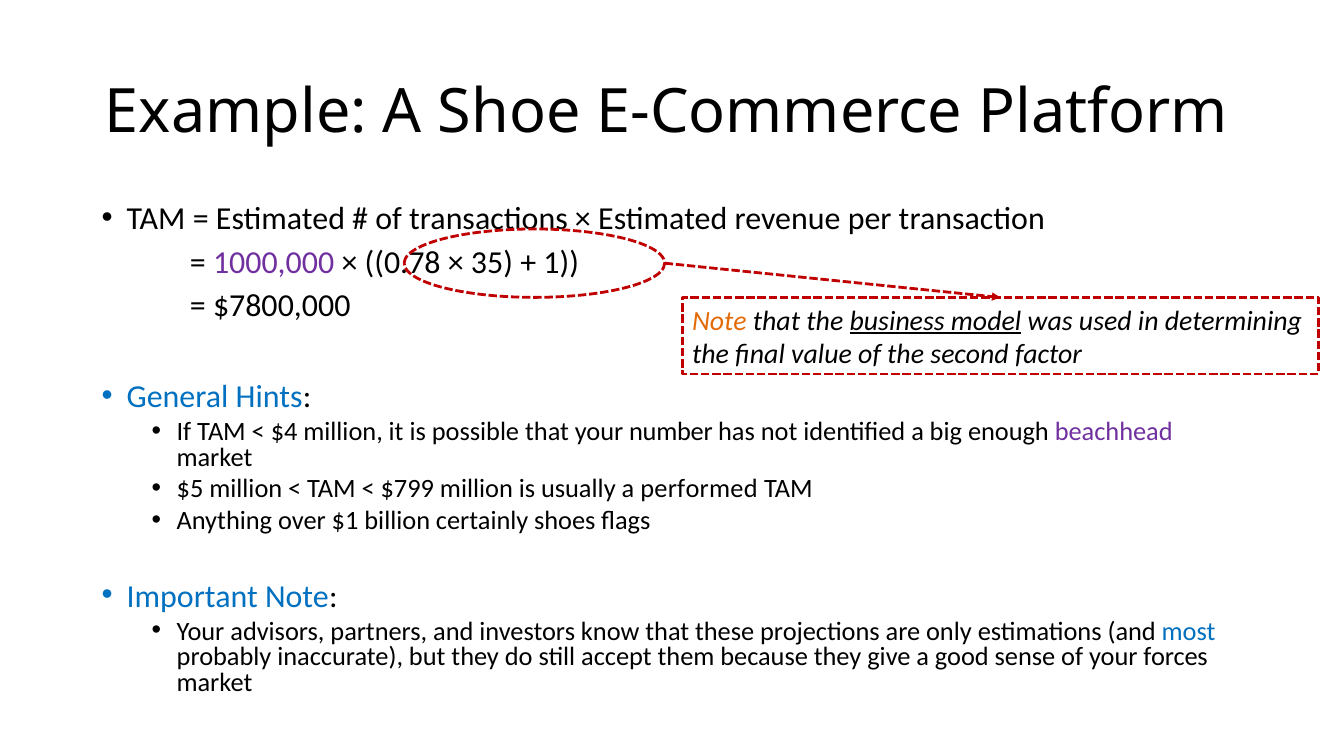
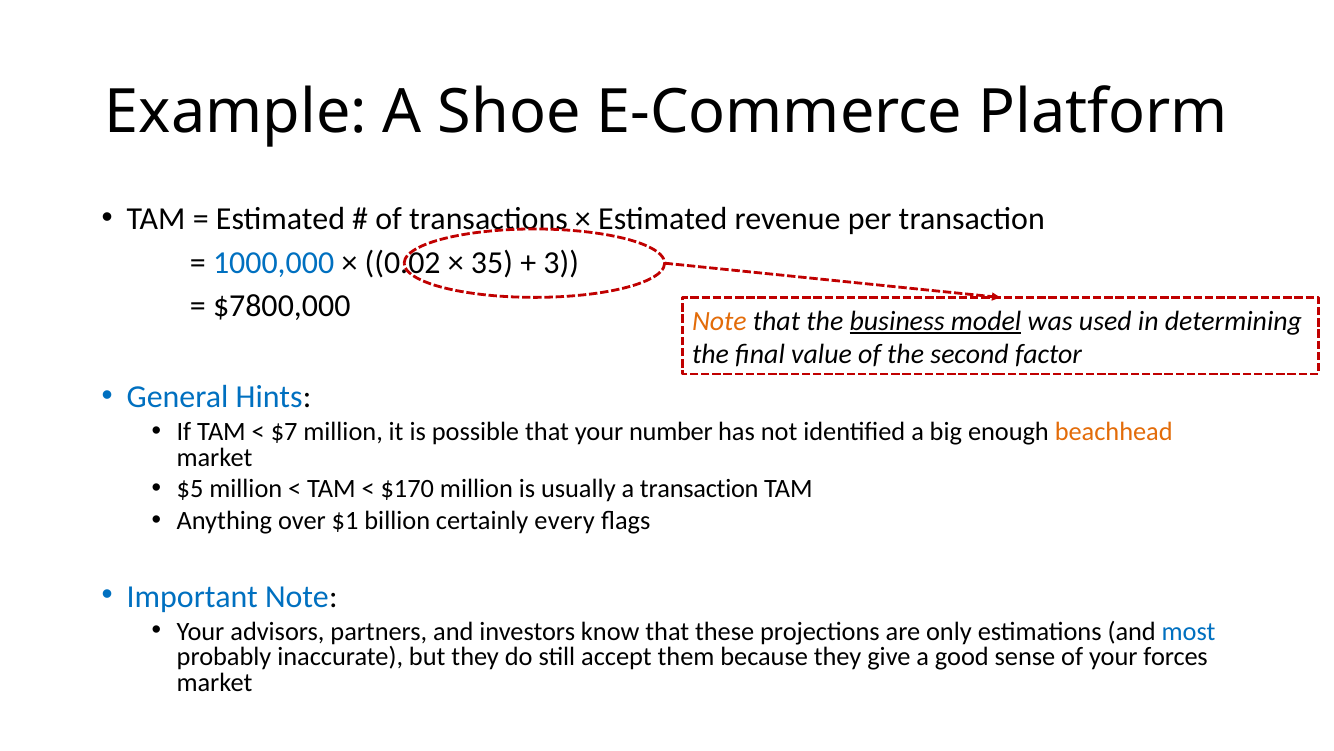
1000,000 colour: purple -> blue (274, 263)
0.78: 0.78 -> 0.02 (403, 263)
1: 1 -> 3 (561, 263)
$4: $4 -> $7 (284, 431)
beachhead colour: purple -> orange (1114, 431)
$799: $799 -> $170 (407, 489)
a performed: performed -> transaction (699, 489)
shoes: shoes -> every (565, 521)
